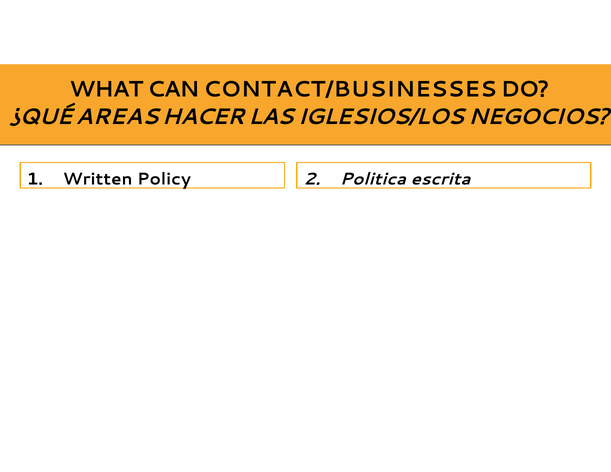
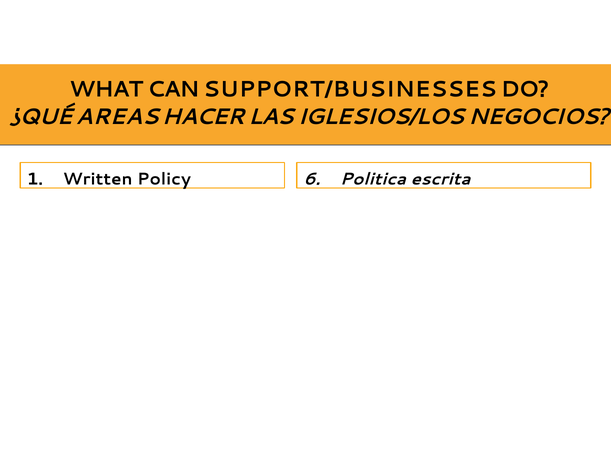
CONTACT/BUSINESSES: CONTACT/BUSINESSES -> SUPPORT/BUSINESSES (350, 90)
2: 2 -> 6 (312, 179)
